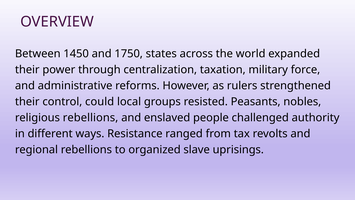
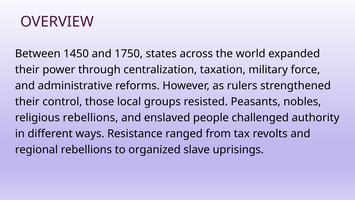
could: could -> those (100, 102)
